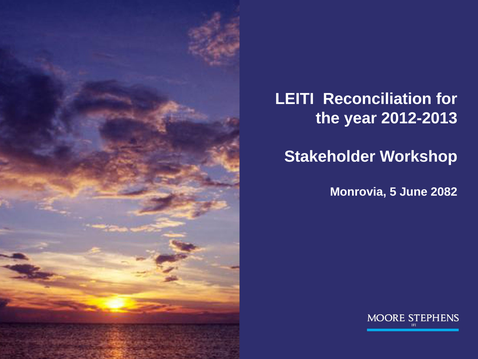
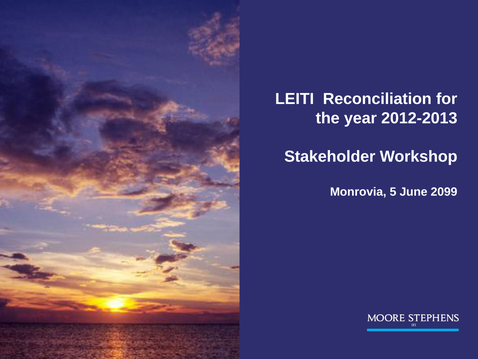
2082: 2082 -> 2099 (444, 192)
